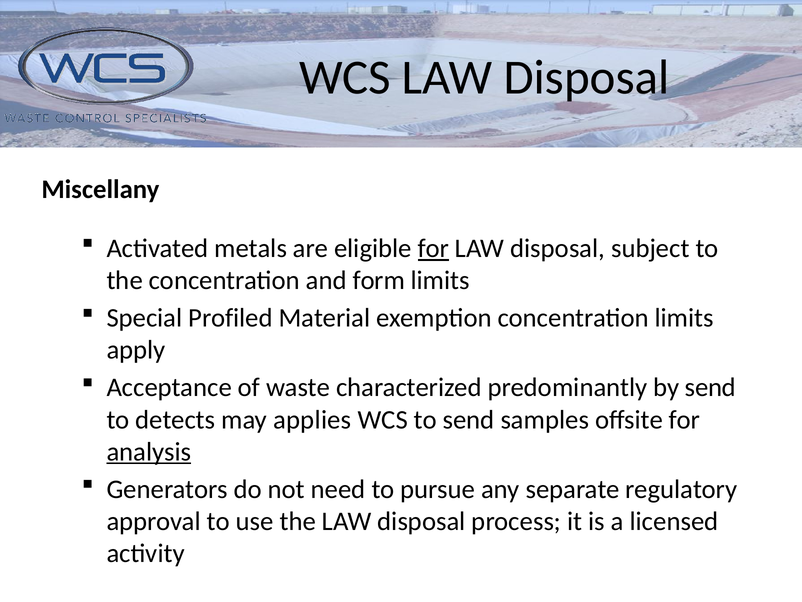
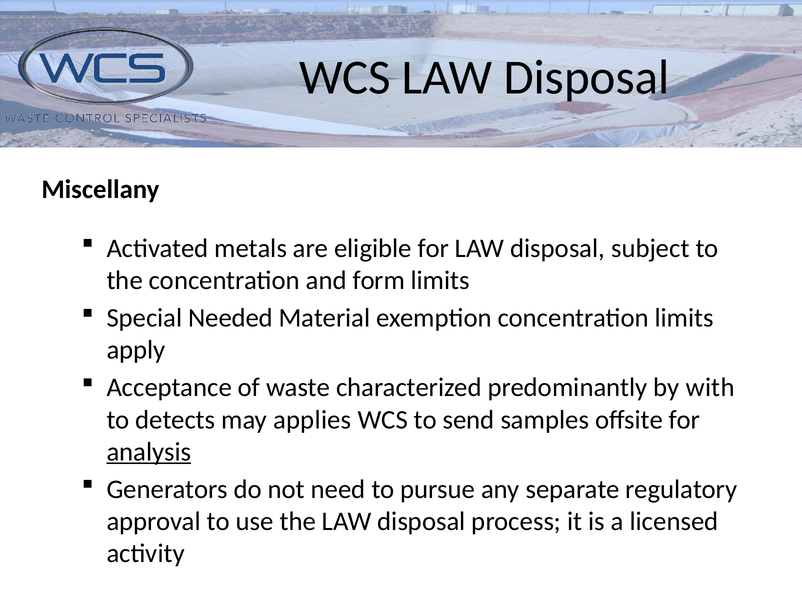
for underline: present -> none (433, 248)
Profiled: Profiled -> Needed (231, 318)
by send: send -> with (710, 387)
